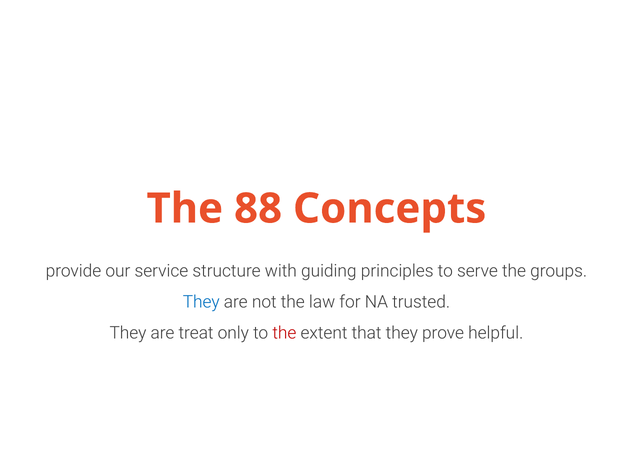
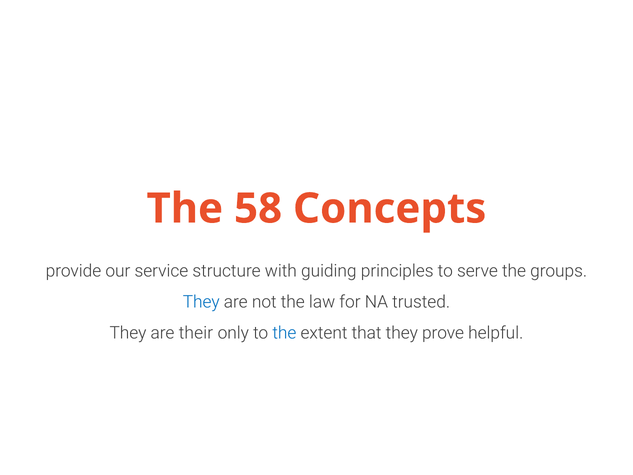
88: 88 -> 58 (258, 209)
treat: treat -> their (196, 333)
the colour: red -> blue (284, 333)
